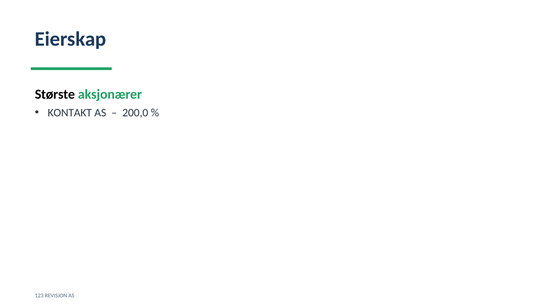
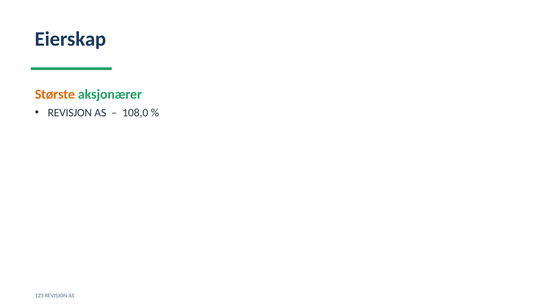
Største colour: black -> orange (55, 94)
KONTAKT: KONTAKT -> REVISJON (70, 113)
200,0: 200,0 -> 108,0 (135, 113)
